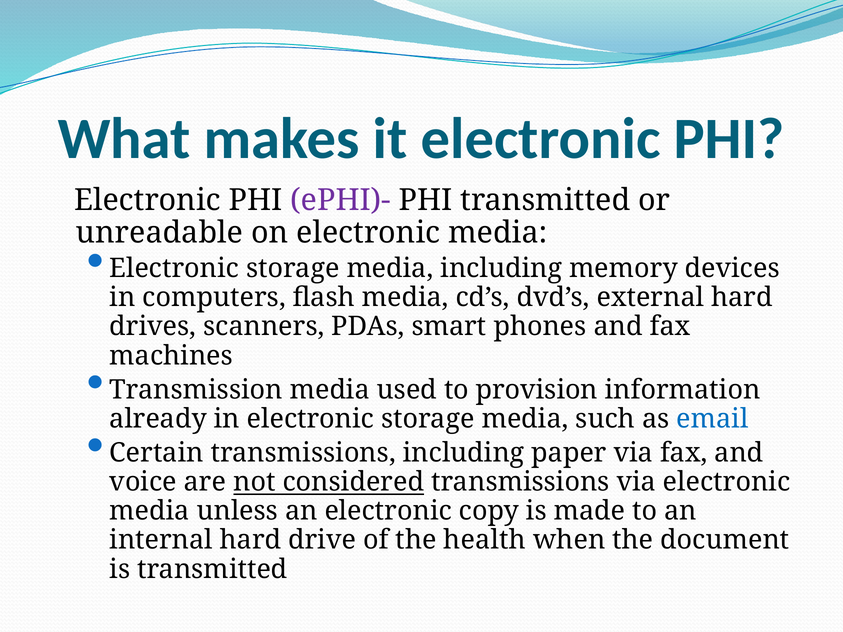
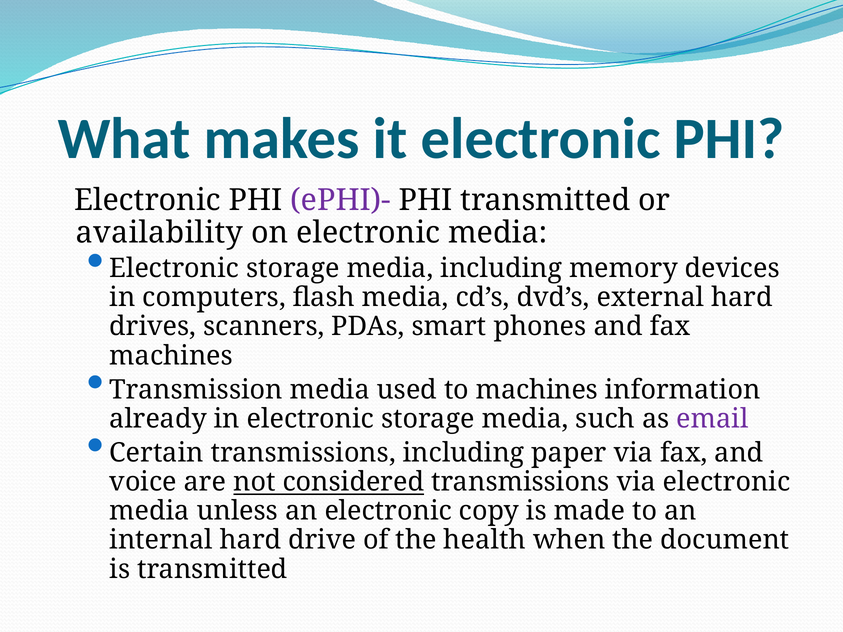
unreadable: unreadable -> availability (159, 233)
to provision: provision -> machines (537, 390)
email colour: blue -> purple (712, 419)
